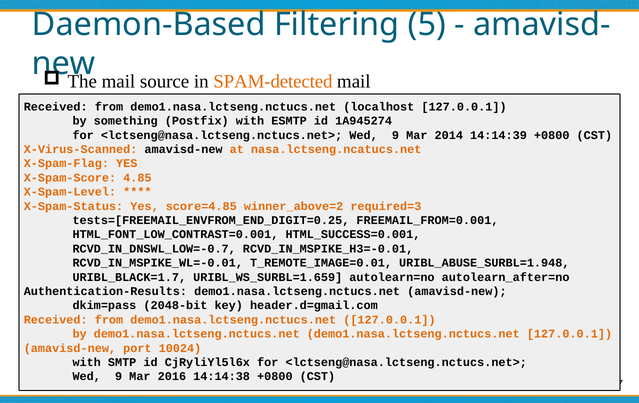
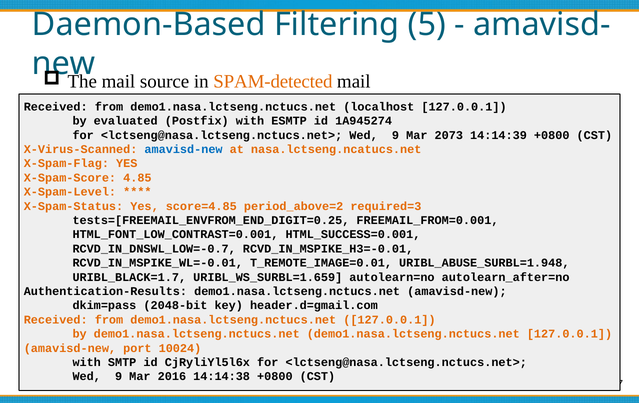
something: something -> evaluated (126, 121)
2014: 2014 -> 2073 (449, 135)
amavisd-new colour: black -> blue (184, 149)
winner_above=2: winner_above=2 -> period_above=2 (294, 206)
